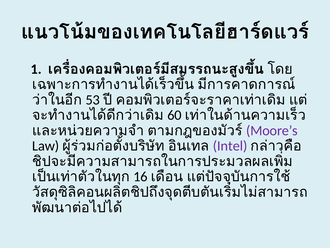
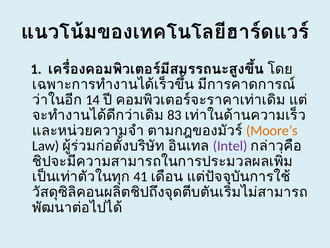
53: 53 -> 14 (93, 100)
60: 60 -> 83 (174, 115)
Moore’s colour: purple -> orange (272, 130)
16: 16 -> 41 (141, 176)
